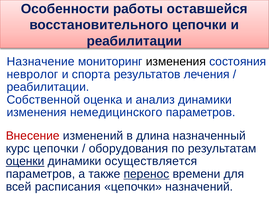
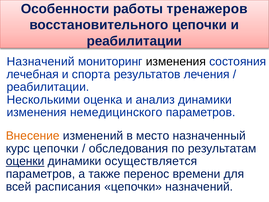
оставшейся: оставшейся -> тренажеров (207, 9)
Назначение: Назначение -> Назначений (41, 61)
невролог: невролог -> лечебная (33, 74)
Собственной: Собственной -> Несколькими (43, 100)
Внесение colour: red -> orange (33, 136)
длина: длина -> место (153, 136)
оборудования: оборудования -> обследования (128, 148)
перенос underline: present -> none (146, 174)
